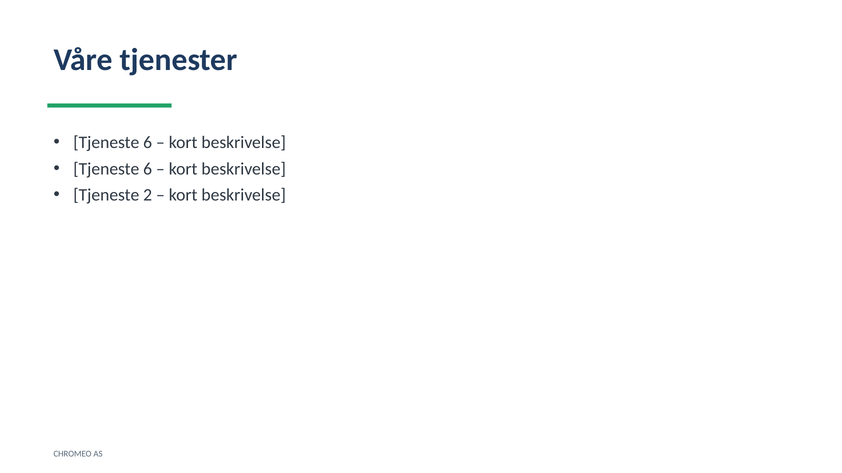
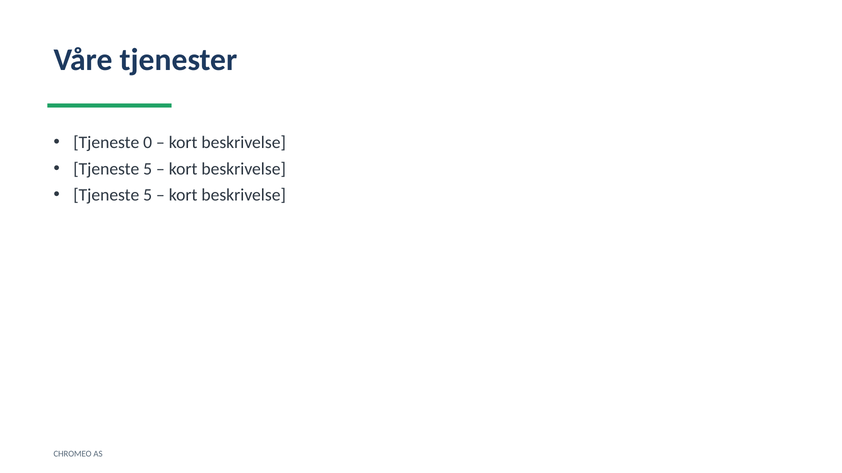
6: 6 -> 0 (148, 143)
6: 6 -> 5 (148, 169)
2: 2 -> 5 (148, 195)
